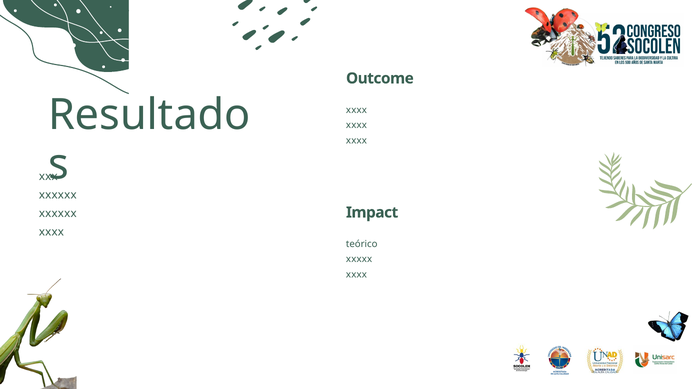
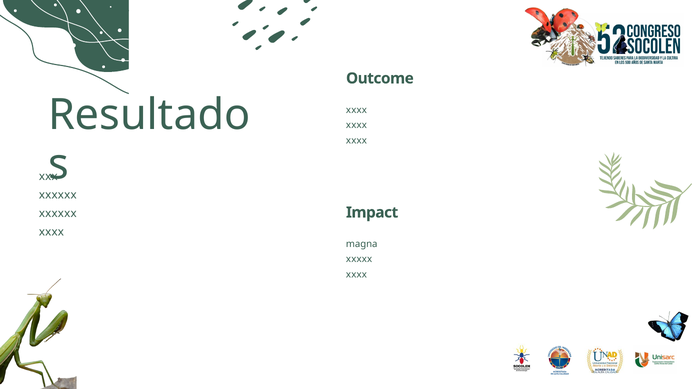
teórico: teórico -> magna (362, 244)
